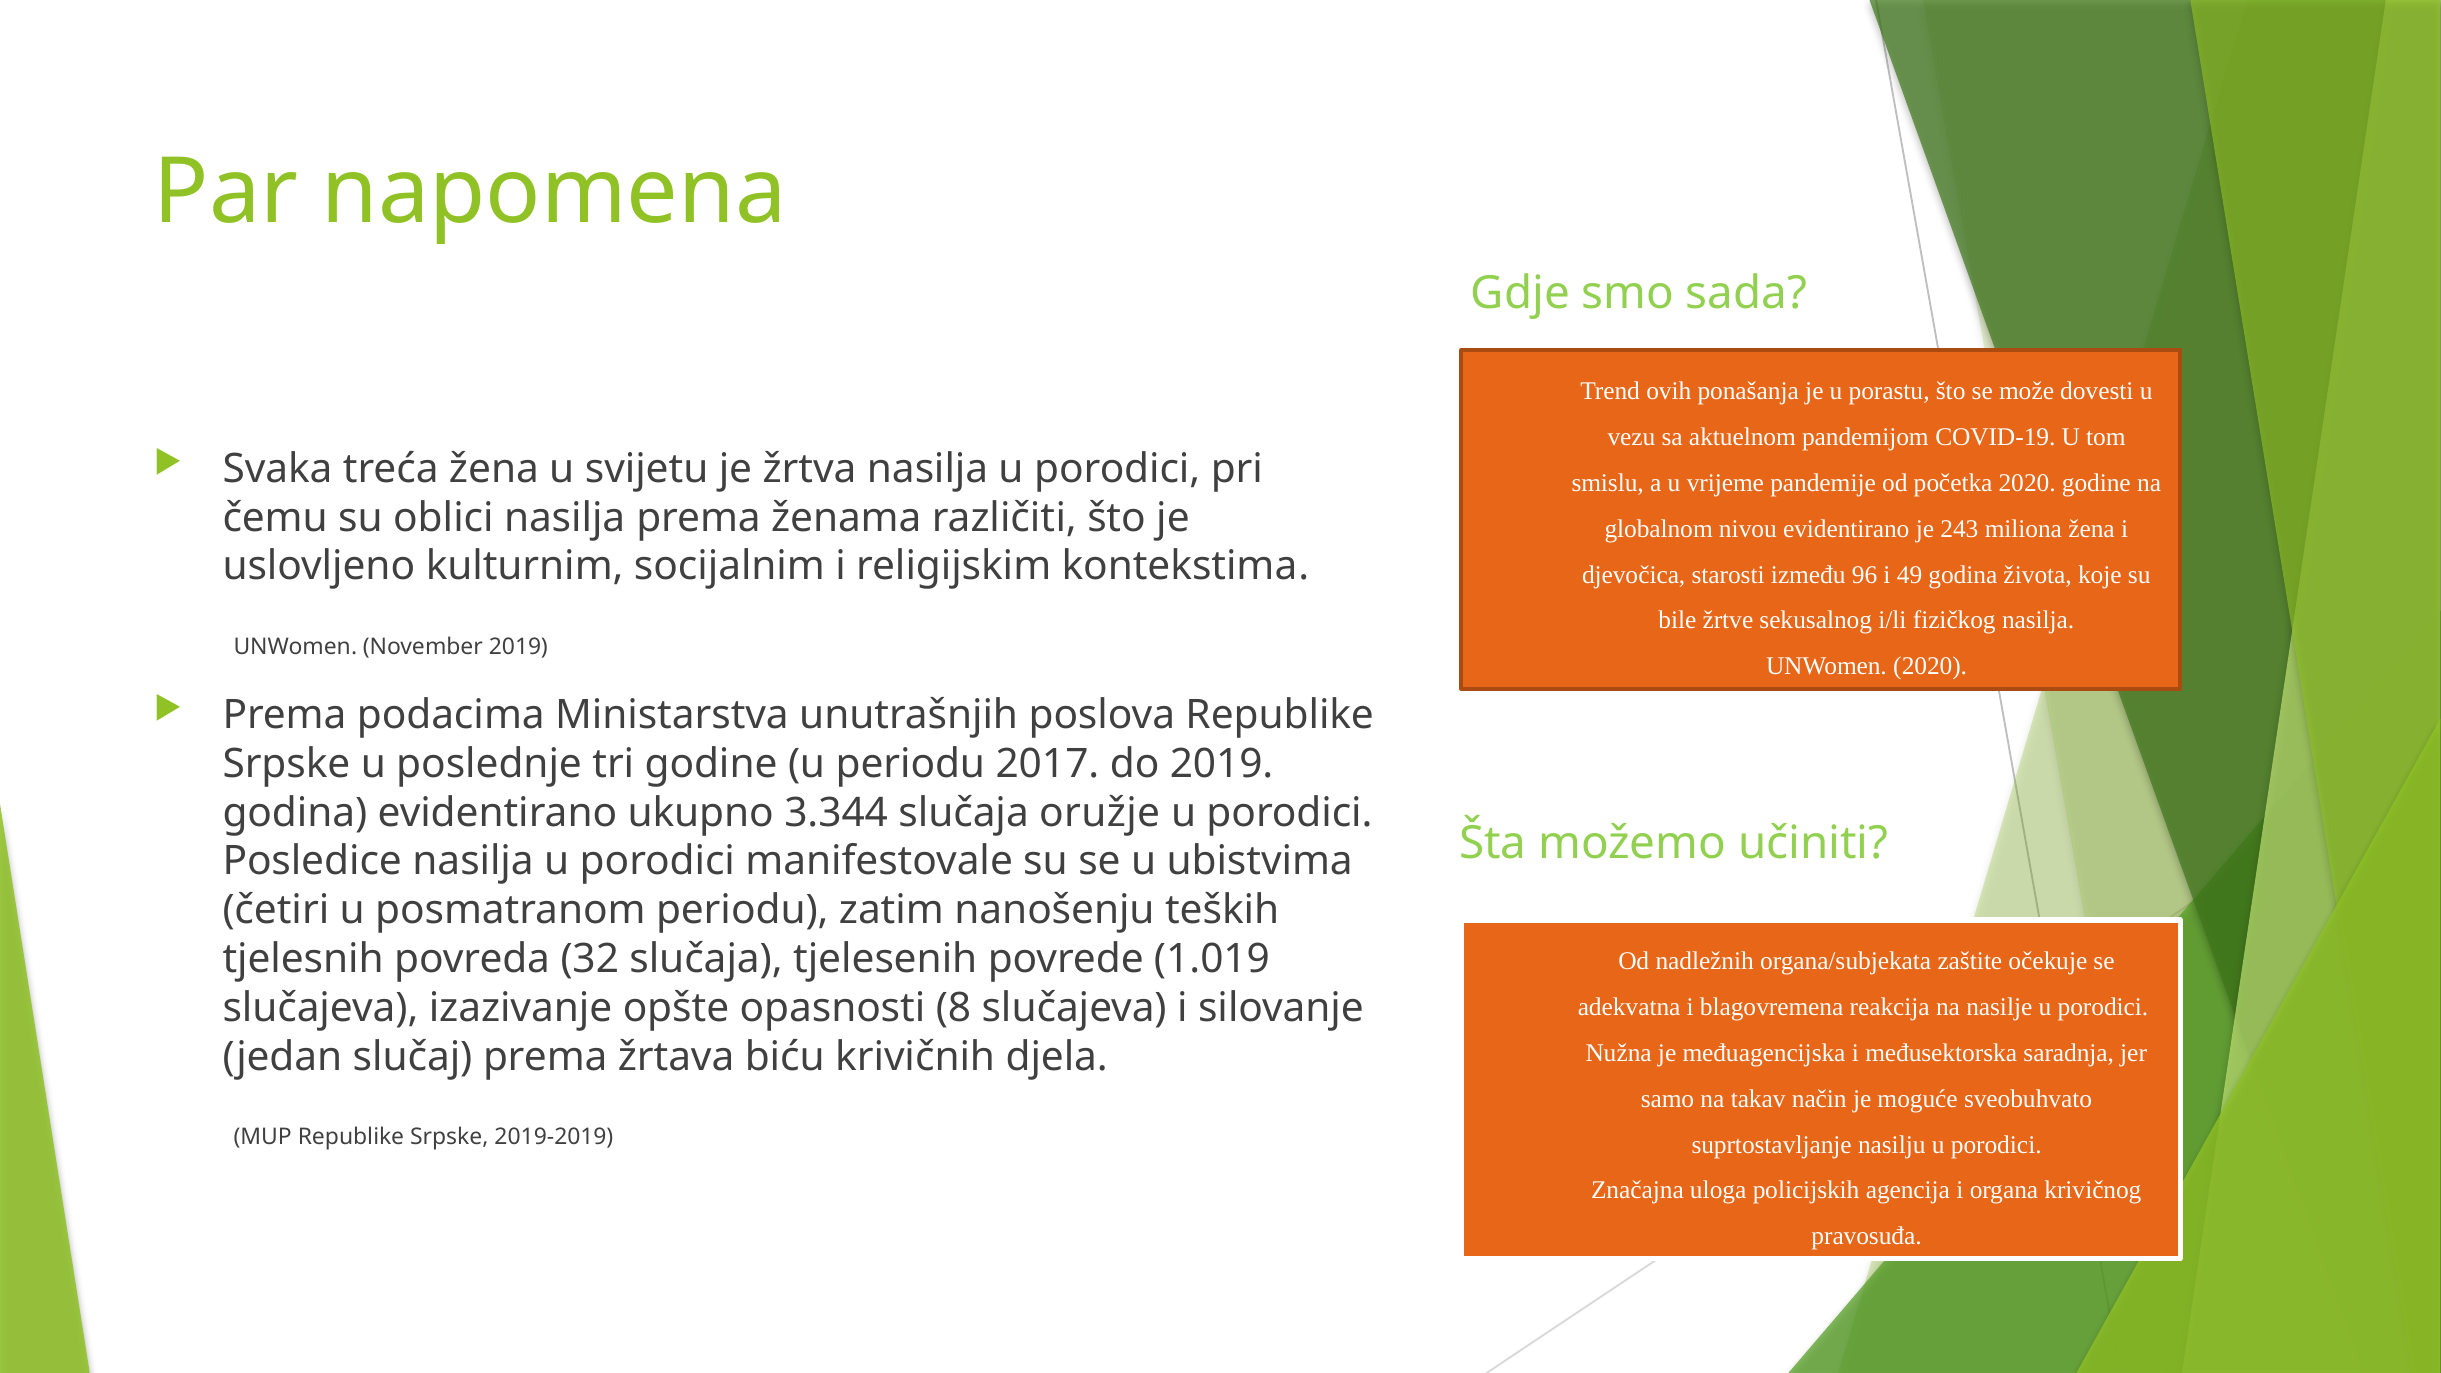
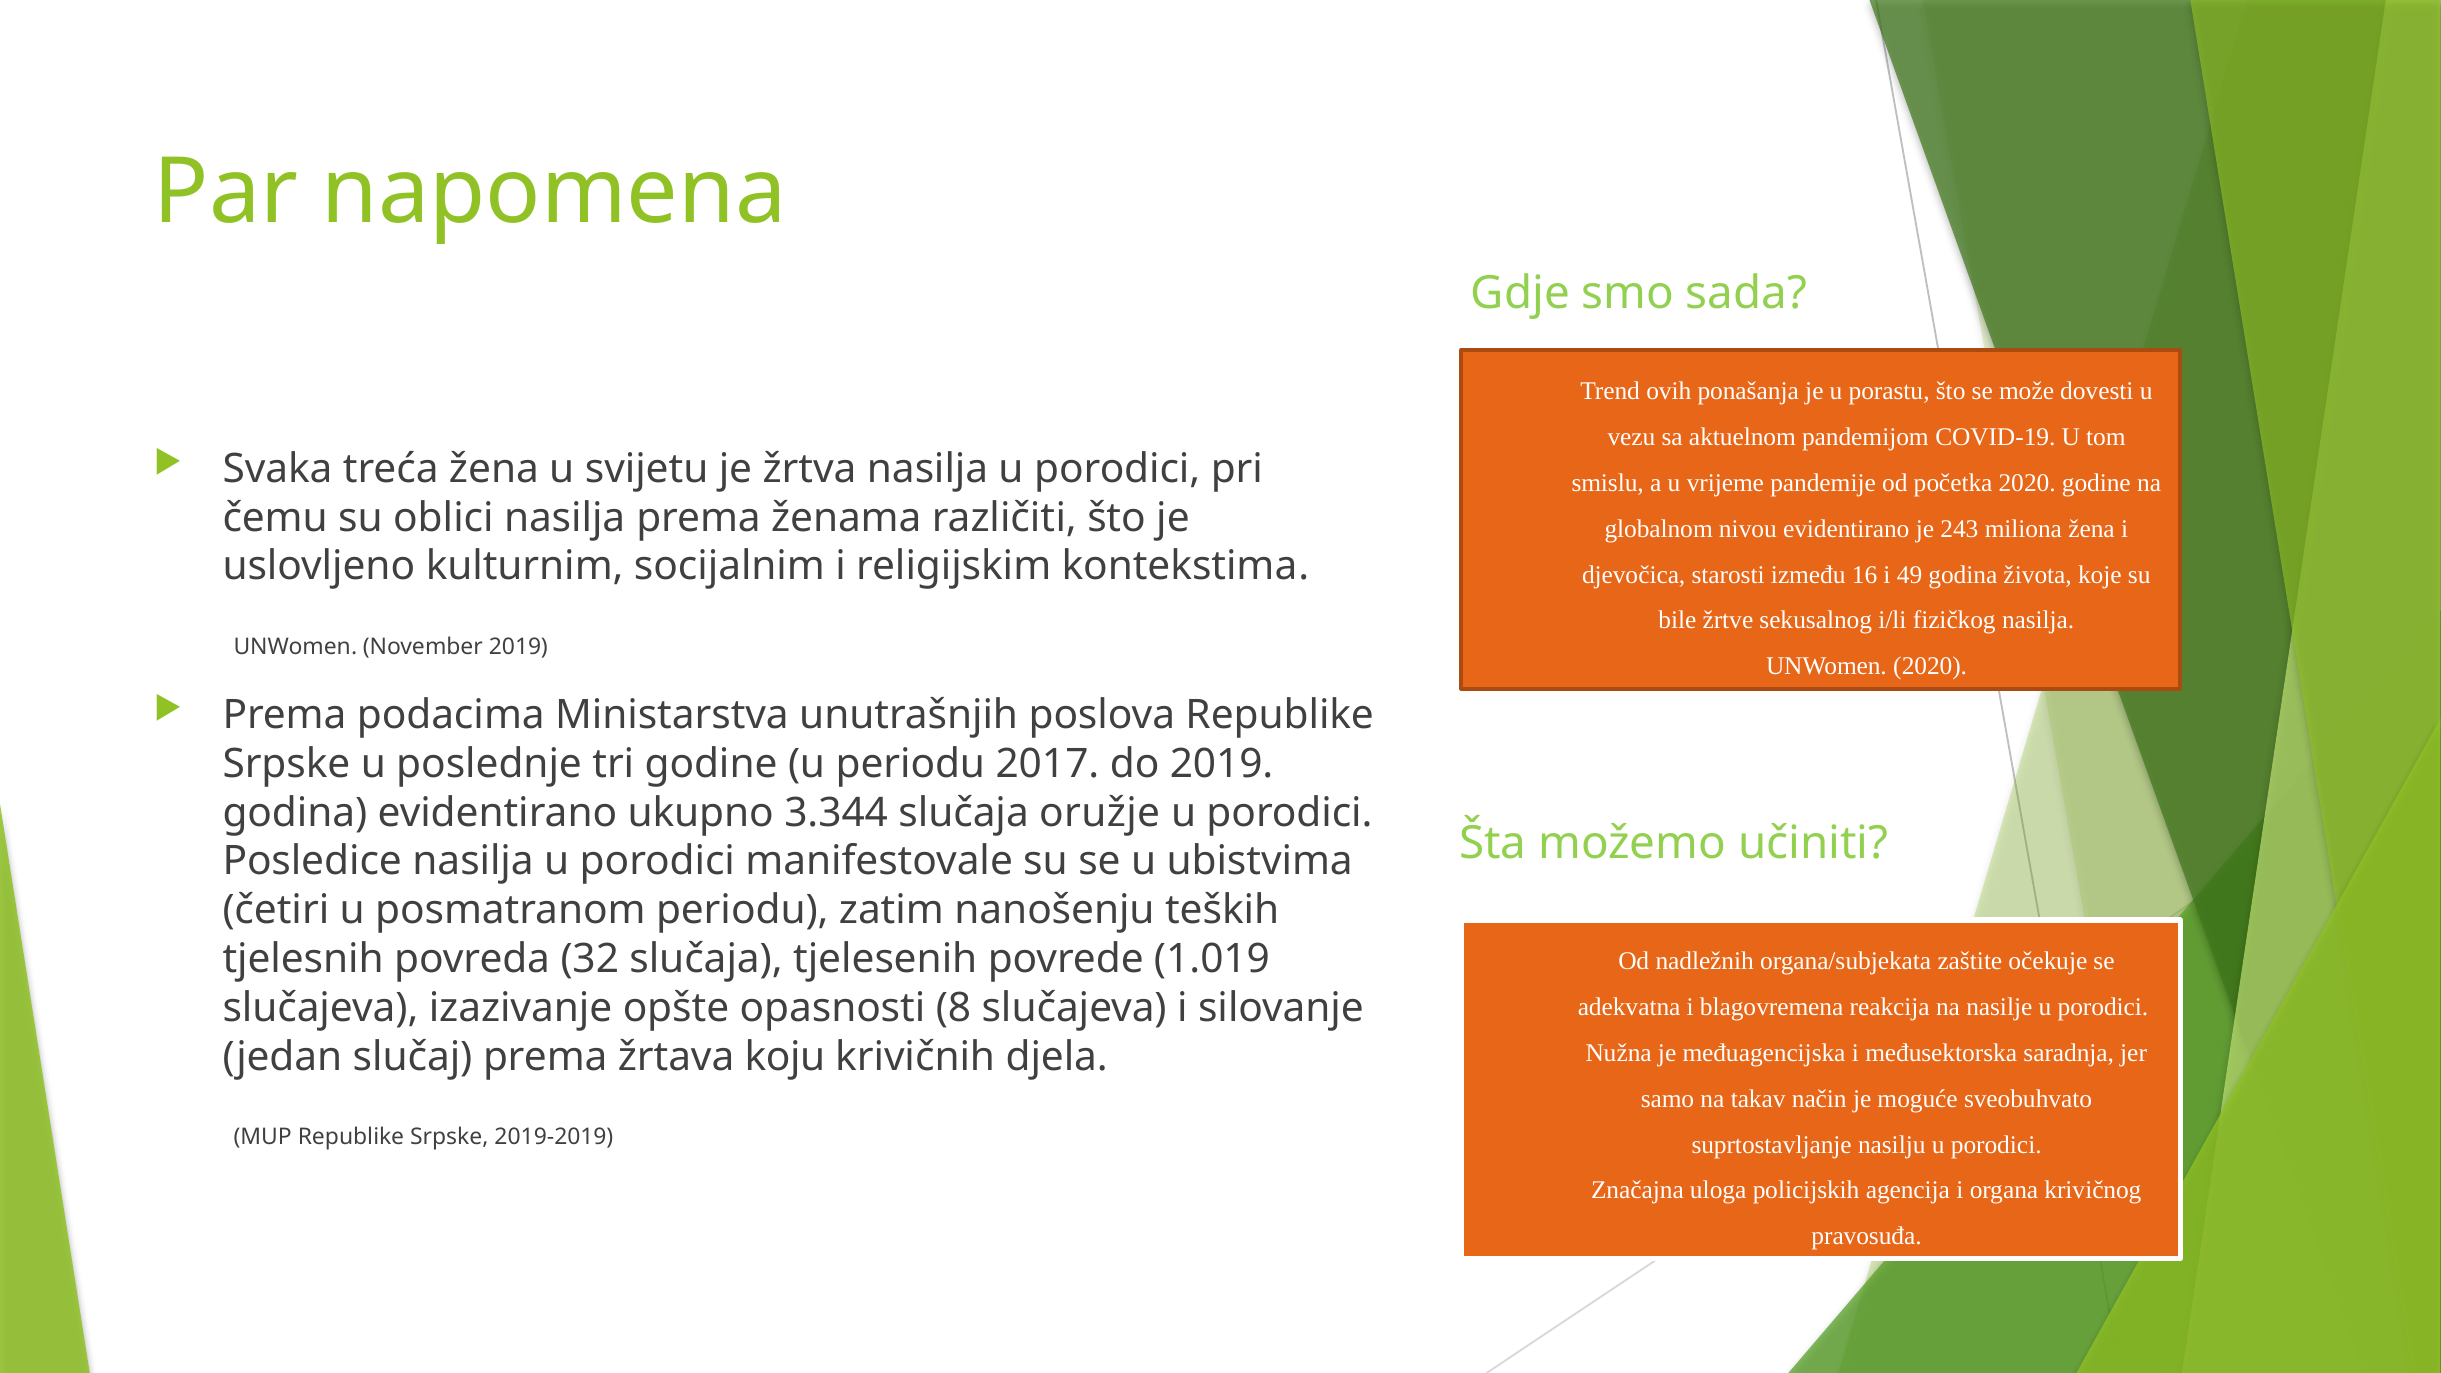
96: 96 -> 16 (1865, 575)
biću: biću -> koju (785, 1057)
